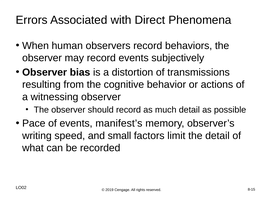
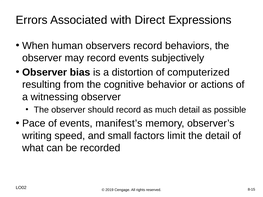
Phenomena: Phenomena -> Expressions (200, 20)
transmissions: transmissions -> computerized (198, 72)
